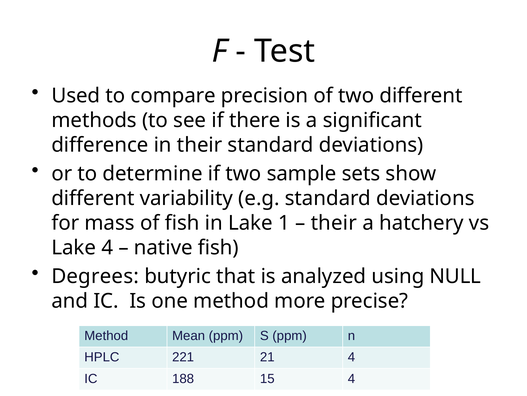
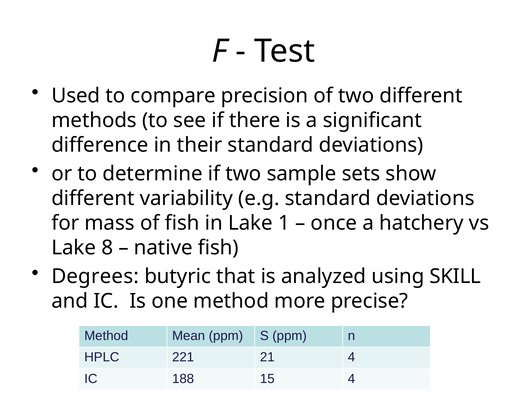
their: their -> once (334, 223)
Lake 4: 4 -> 8 (107, 247)
NULL: NULL -> SKILL (455, 276)
